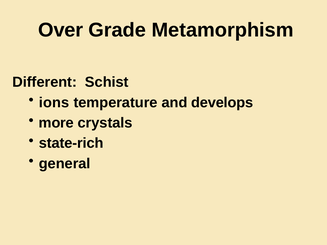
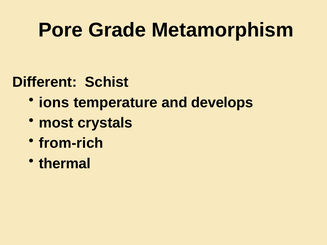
Over: Over -> Pore (61, 30)
more: more -> most (56, 123)
state-rich: state-rich -> from-rich (71, 143)
general: general -> thermal (65, 164)
